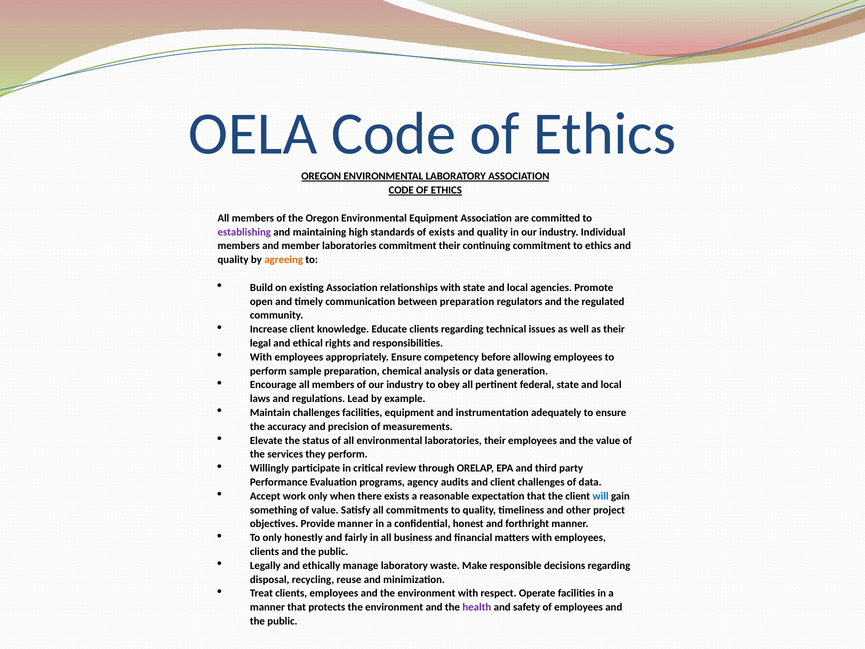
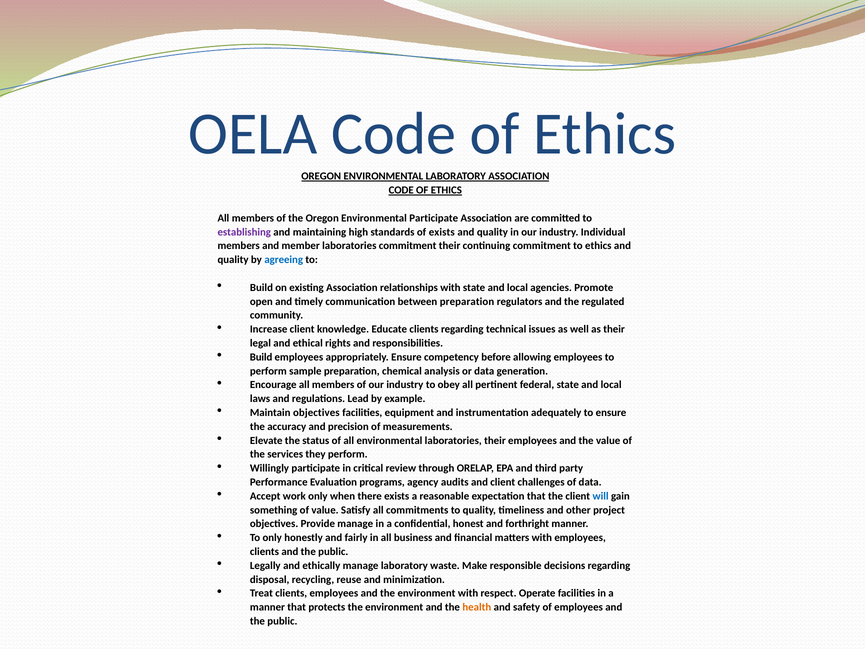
Environmental Equipment: Equipment -> Participate (434, 218)
agreeing colour: orange -> blue (284, 260)
With: With -> Build (261, 357)
Maintain challenges: challenges -> objectives (316, 413)
Provide manner: manner -> manage (355, 524)
health colour: purple -> orange (477, 607)
